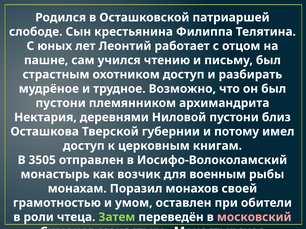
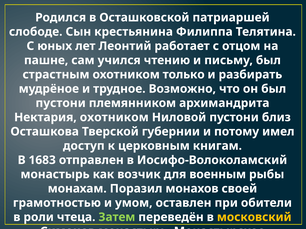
охотником доступ: доступ -> только (184, 75)
Нектария деревнями: деревнями -> охотником (114, 118)
3505: 3505 -> 1683 (42, 160)
московский colour: pink -> yellow (254, 218)
